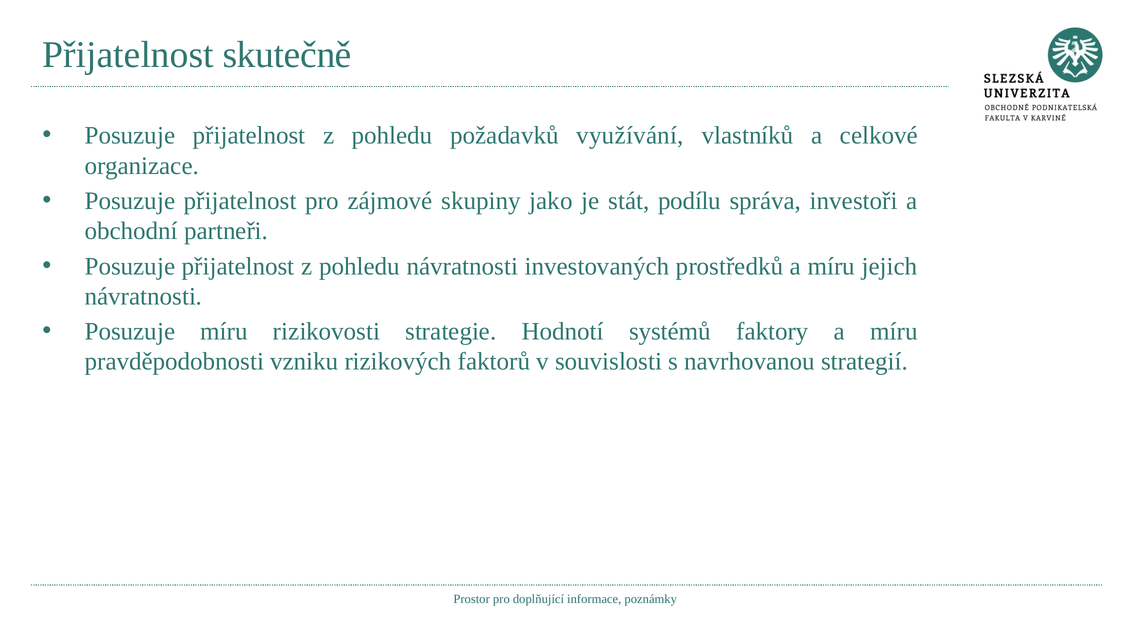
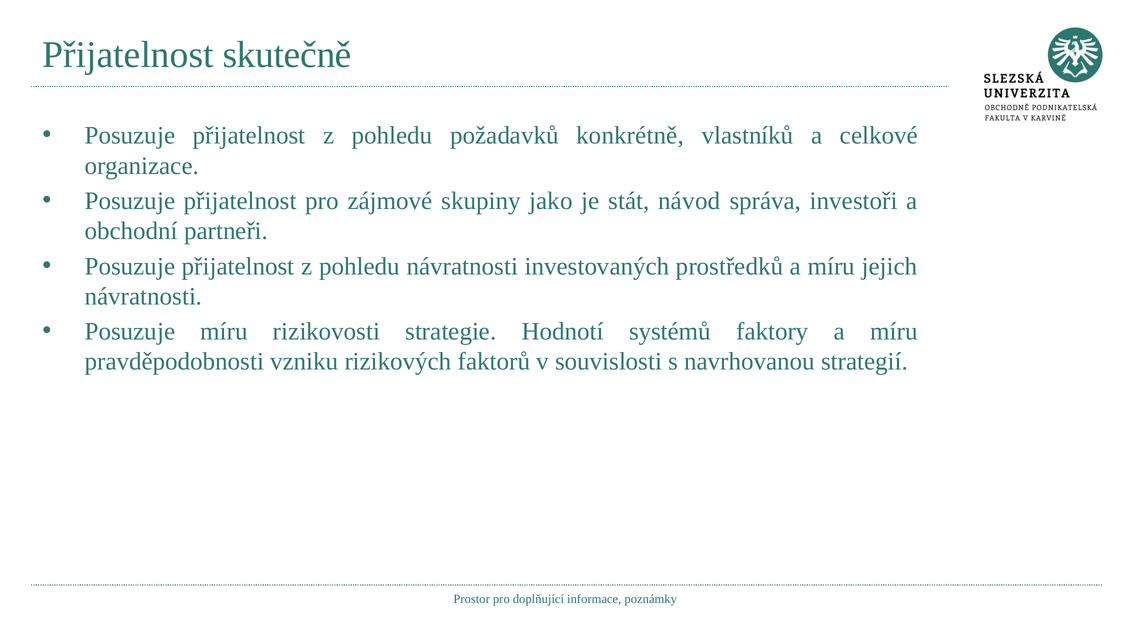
využívání: využívání -> konkrétně (630, 136)
podílu: podílu -> návod (689, 201)
